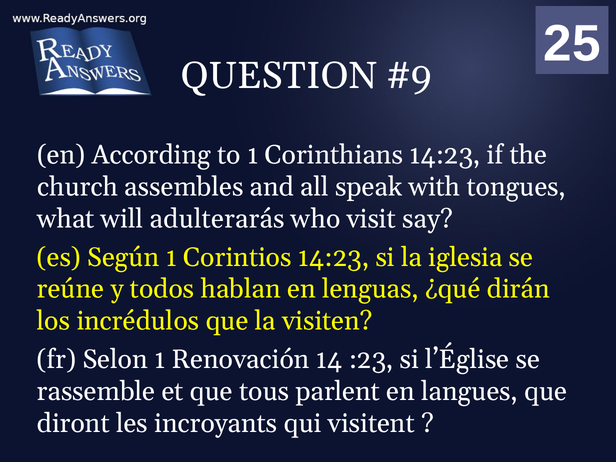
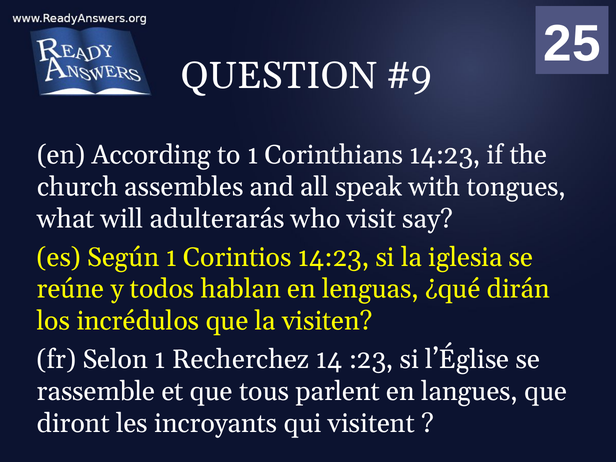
Renovación: Renovación -> Recherchez (241, 360)
